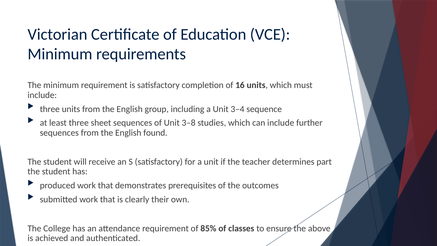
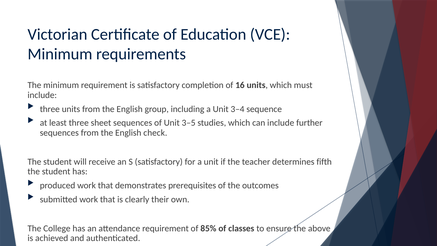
3–8: 3–8 -> 3–5 (189, 123)
found: found -> check (155, 133)
part: part -> fifth (324, 162)
